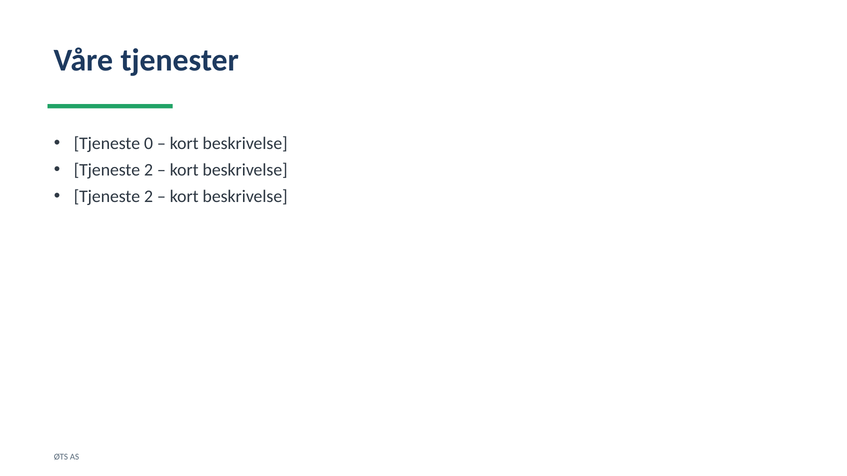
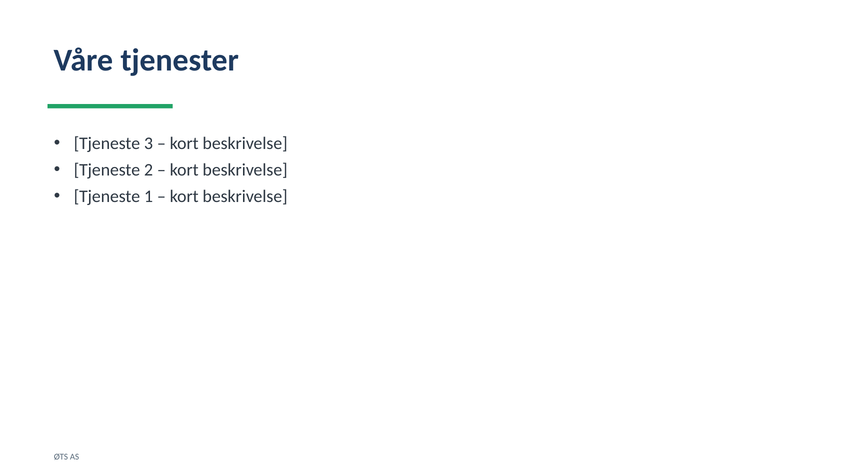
0: 0 -> 3 (148, 143)
2: 2 -> 1 (148, 196)
